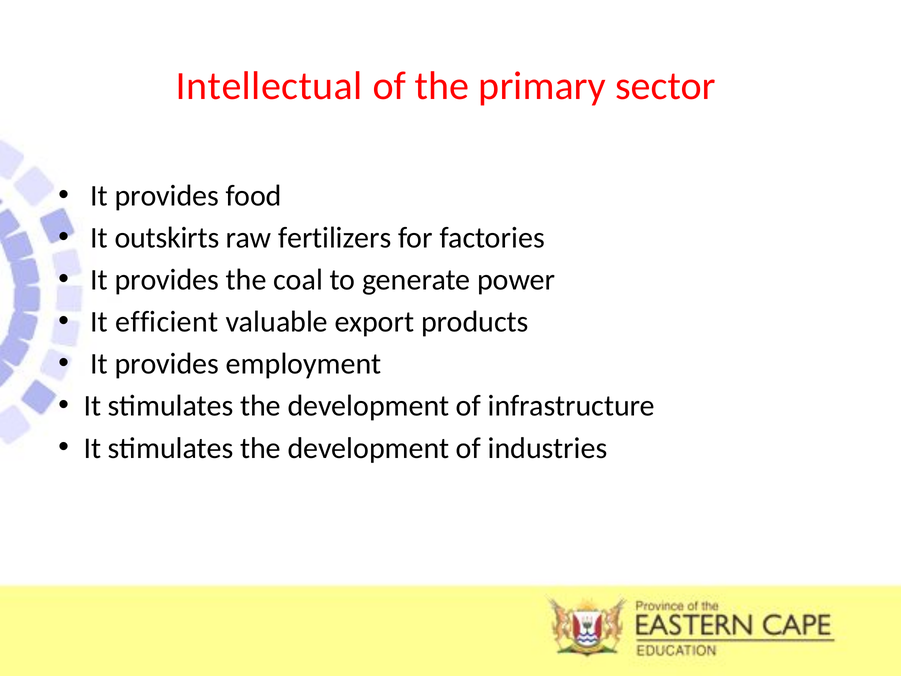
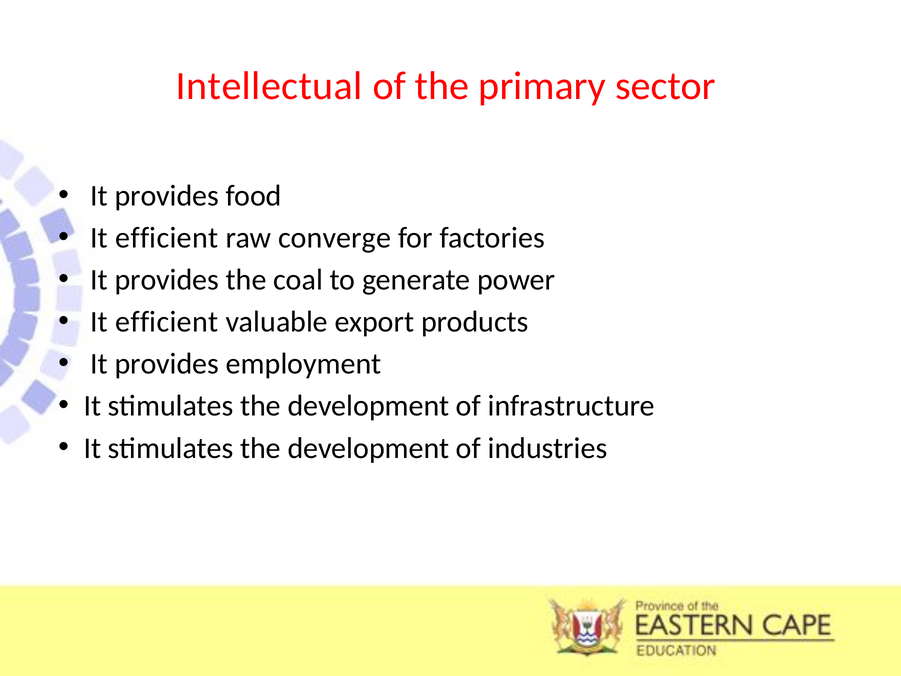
outskirts: outskirts -> efficient (167, 238)
fertilizers: fertilizers -> converge (335, 238)
